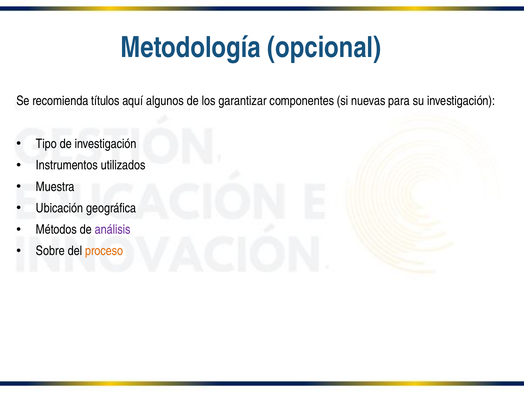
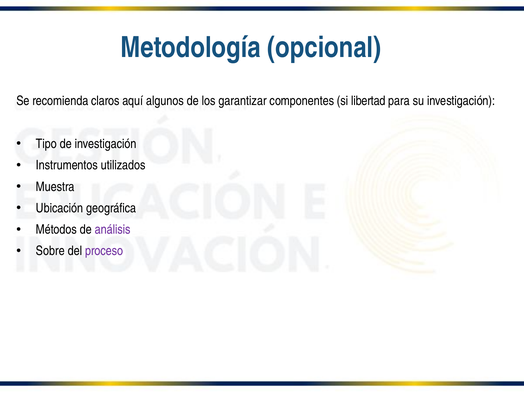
títulos: títulos -> claros (105, 101)
nuevas: nuevas -> libertad (368, 101)
proceso colour: orange -> purple (104, 251)
